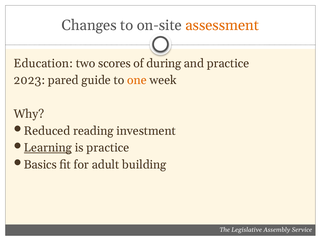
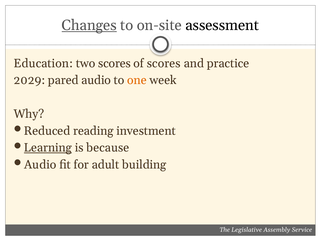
Changes underline: none -> present (89, 25)
assessment colour: orange -> black (222, 25)
of during: during -> scores (164, 63)
2023: 2023 -> 2029 (29, 80)
pared guide: guide -> audio (96, 80)
is practice: practice -> because (108, 148)
Basics: Basics -> Audio (40, 164)
